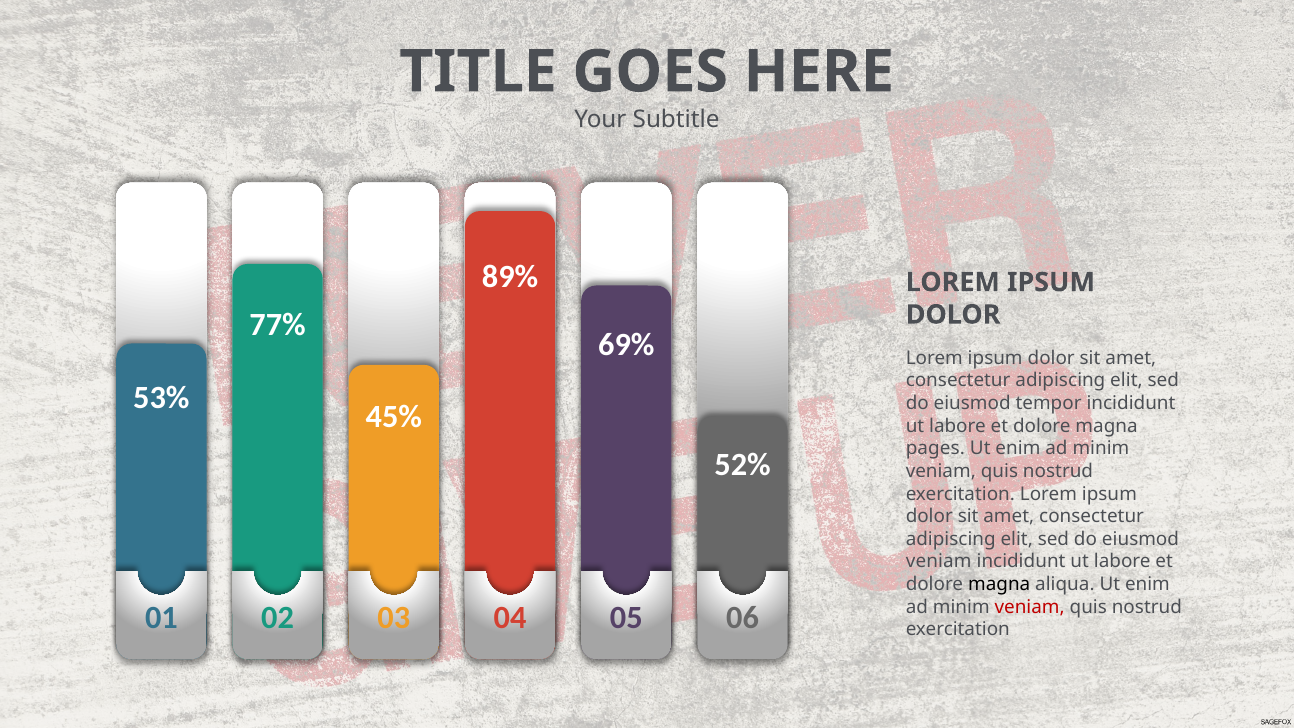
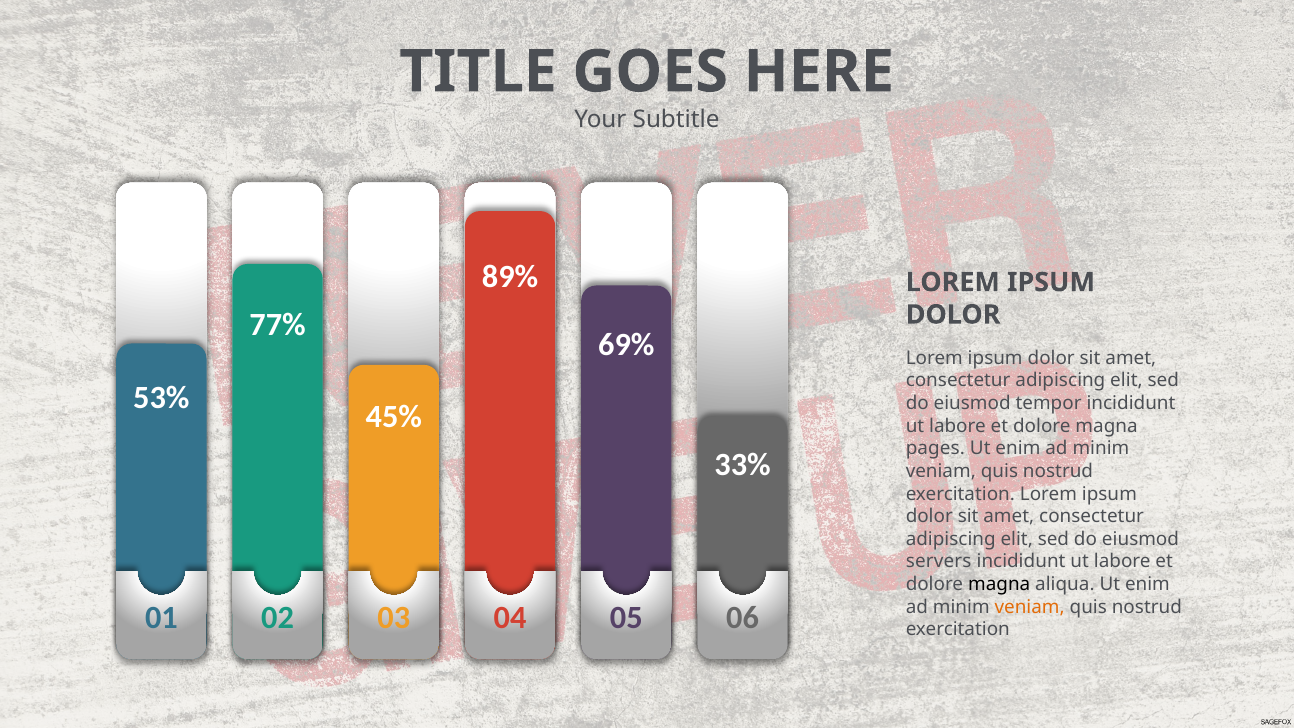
52%: 52% -> 33% (743, 464)
veniam: veniam -> servers (939, 562)
veniam colour: red -> orange (1030, 607)
